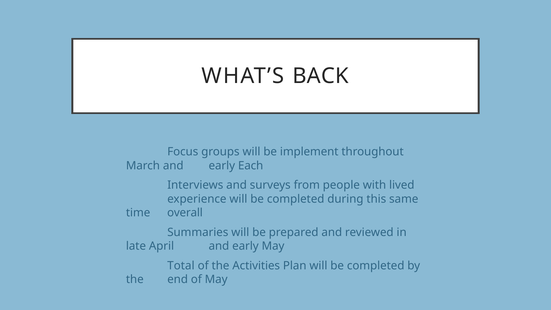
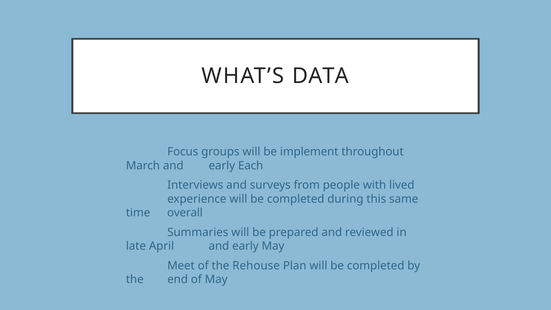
BACK: BACK -> DATA (321, 76)
Total: Total -> Meet (181, 266)
Activities: Activities -> Rehouse (256, 266)
